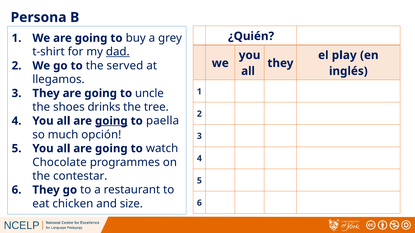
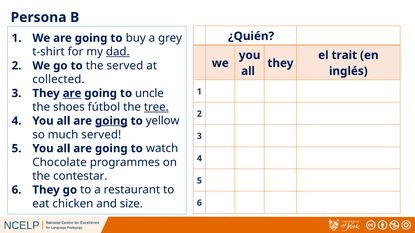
play: play -> trait (344, 55)
llegamos: llegamos -> collected (58, 80)
are underline: none -> present (72, 93)
drinks: drinks -> fútbol (104, 107)
tree underline: none -> present (156, 107)
paella: paella -> yellow (163, 121)
much opción: opción -> served (101, 135)
